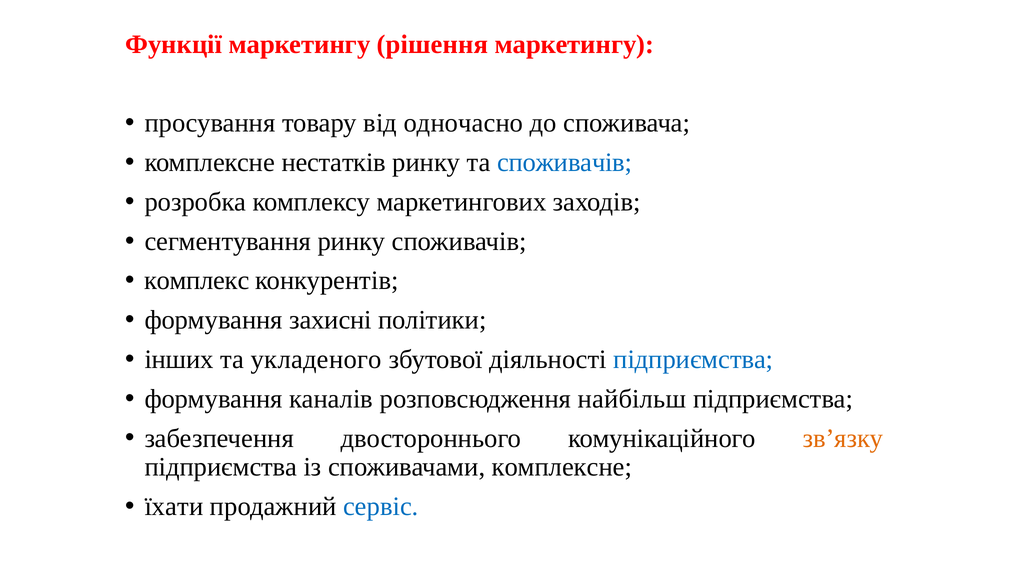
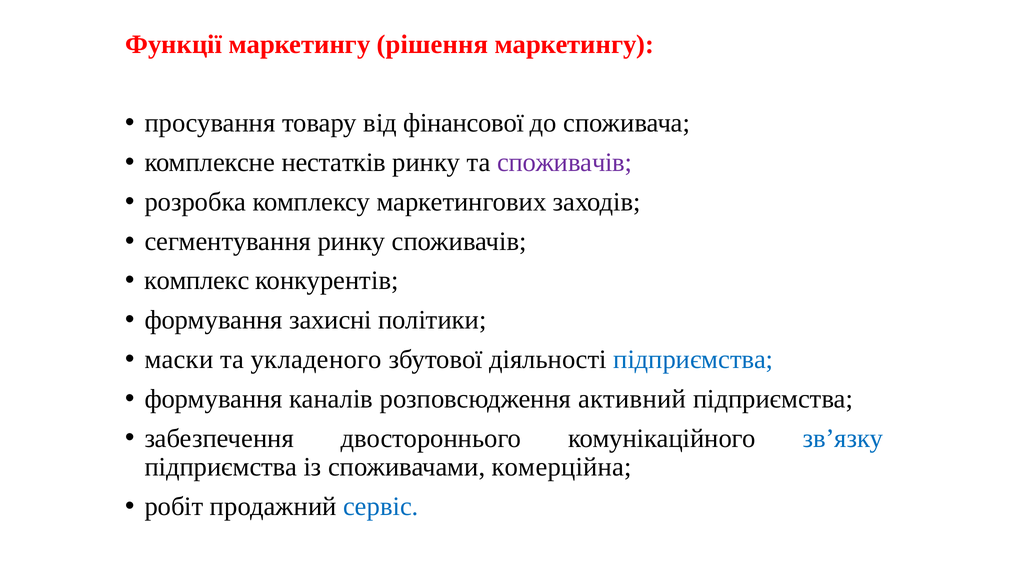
одночасно: одночасно -> фінансової (464, 123)
споживачів colour: blue -> purple (565, 163)
інших: інших -> маски (179, 360)
найбільш: найбільш -> активний (632, 399)
зв’язку colour: orange -> blue (843, 439)
споживачами комплексне: комплексне -> комерційна (562, 467)
їхати: їхати -> робіт (174, 507)
